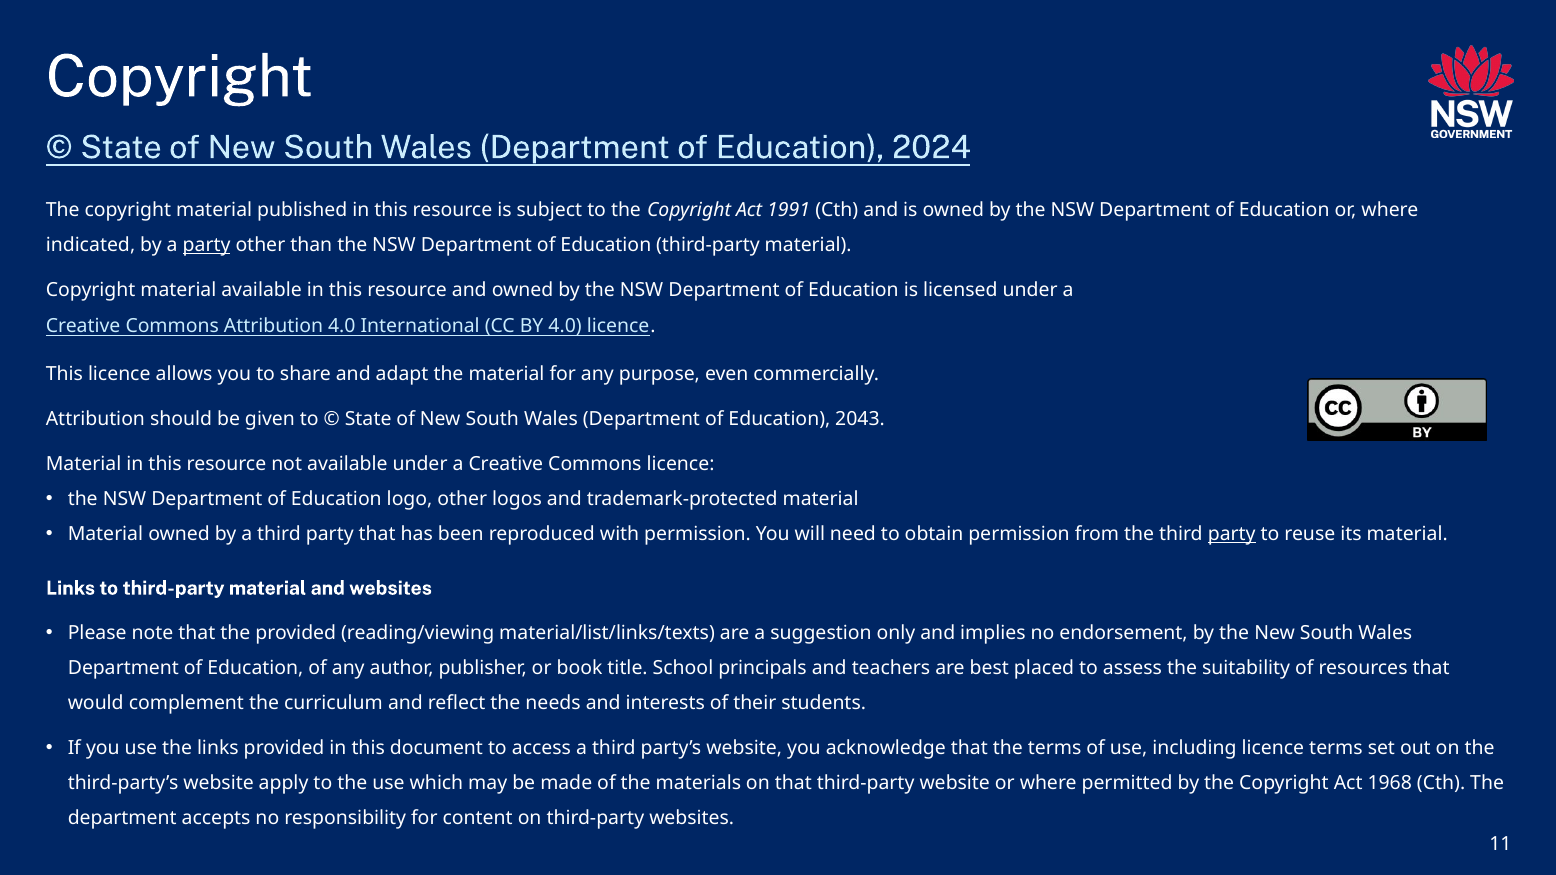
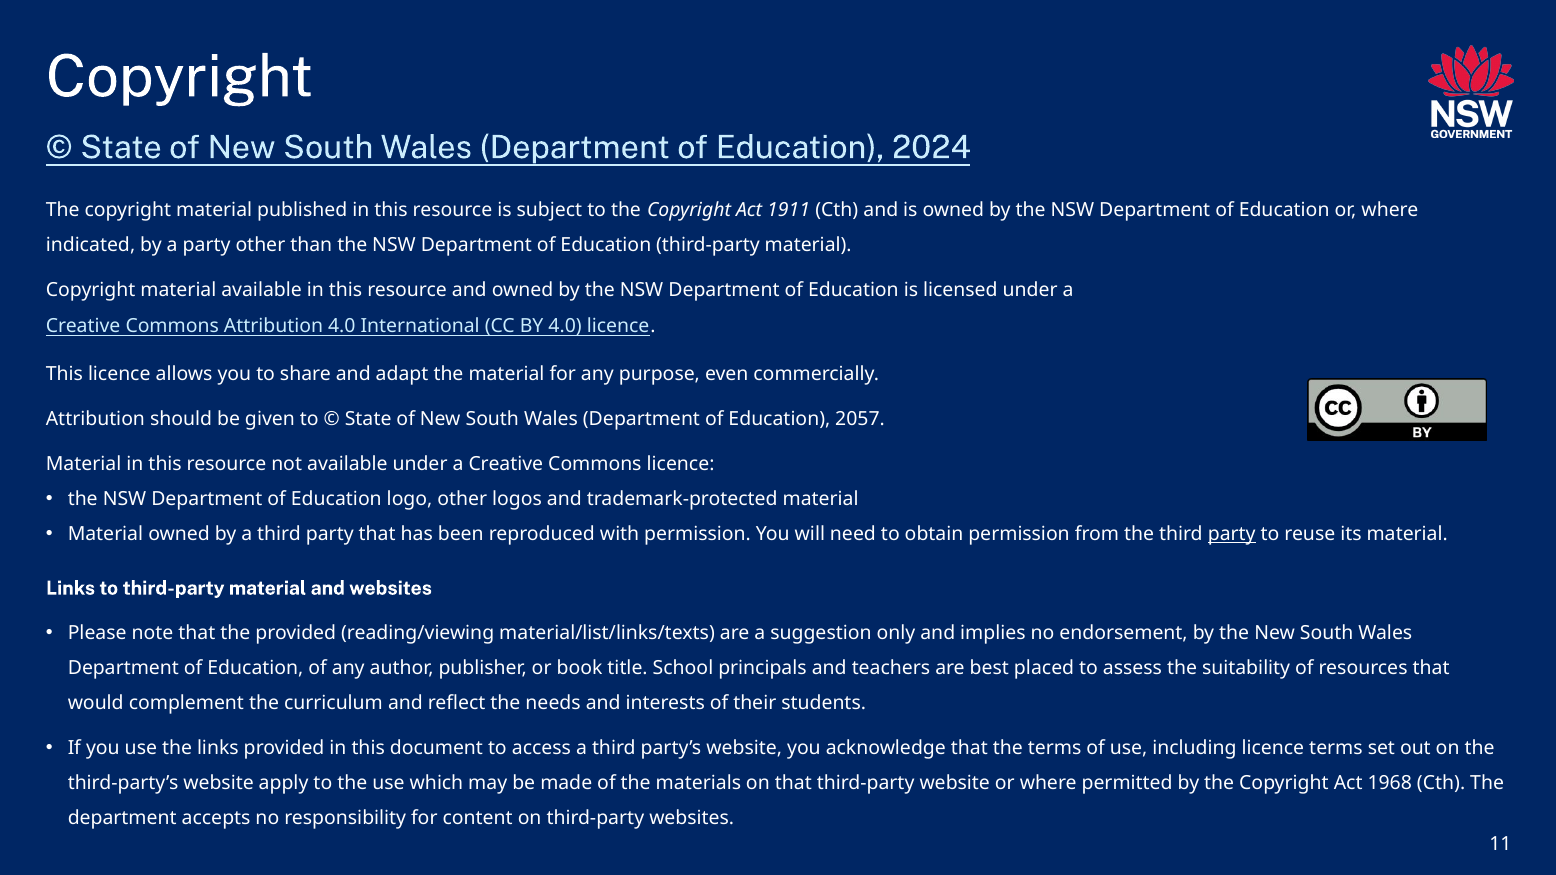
1991: 1991 -> 1911 (789, 210)
party underline: present -> none (207, 245)
2043: 2043 -> 2057 (860, 419)
